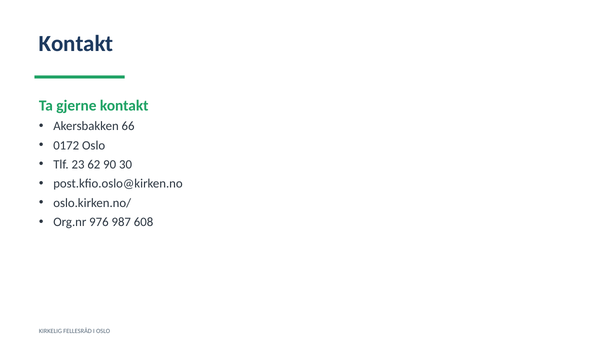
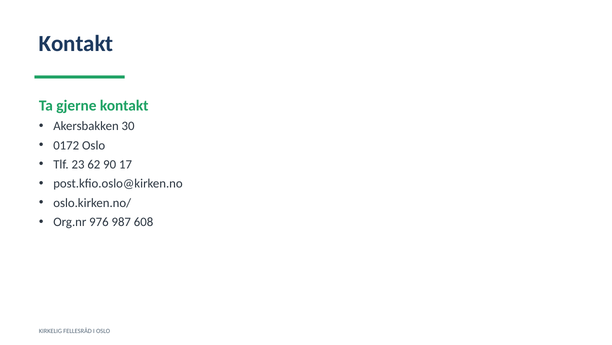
66: 66 -> 30 (128, 126)
30: 30 -> 17 (125, 164)
